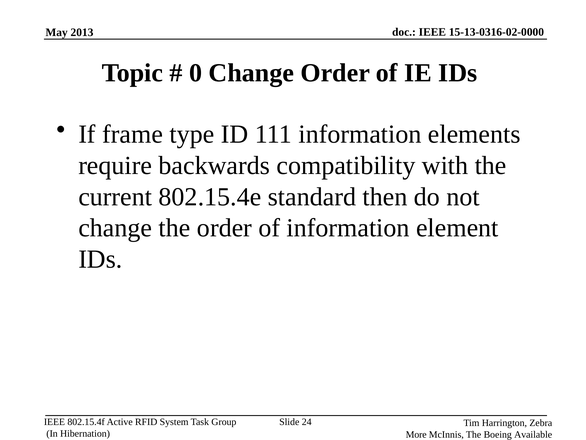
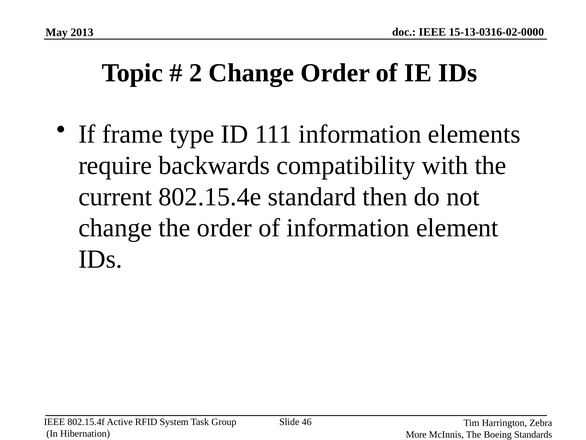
0: 0 -> 2 (196, 73)
24: 24 -> 46 (307, 422)
Available: Available -> Standards (533, 434)
